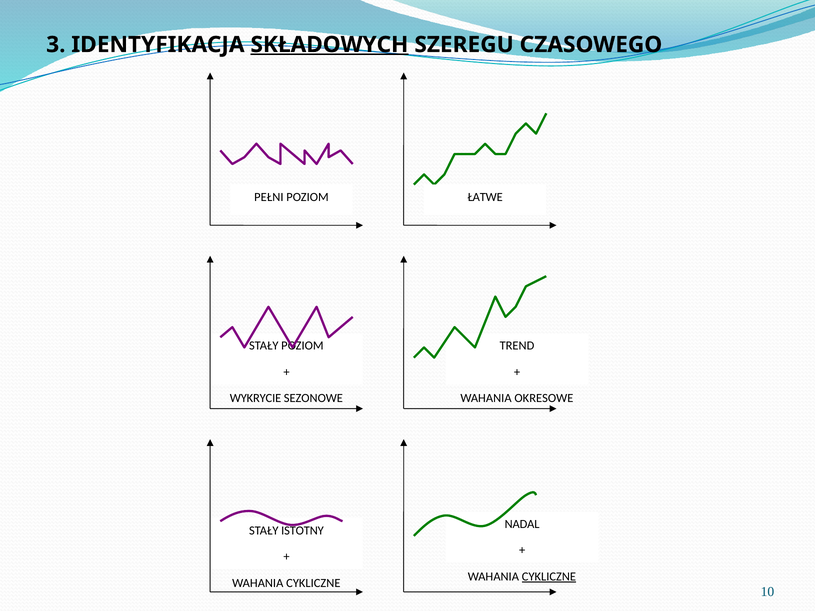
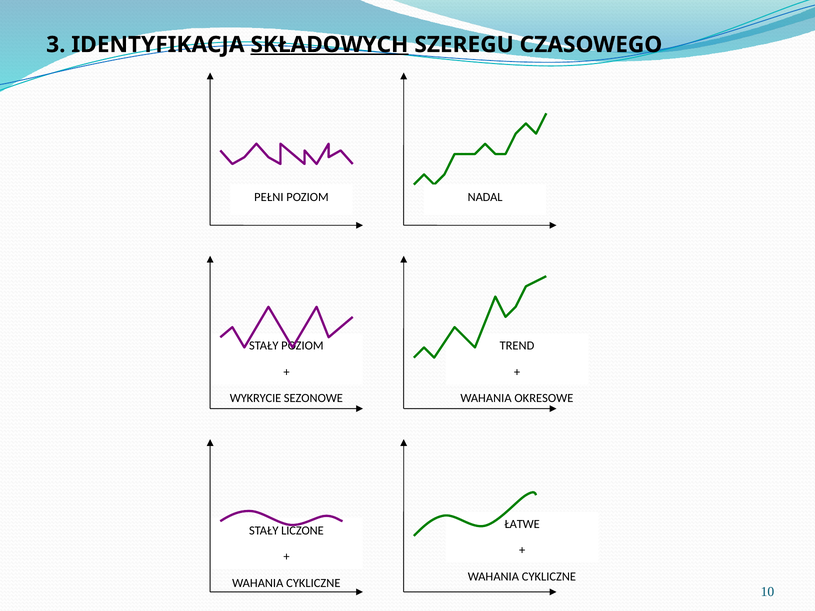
ŁATWE: ŁATWE -> NADAL (485, 197)
NADAL: NADAL -> ŁATWE (522, 524)
ISTOTNY: ISTOTNY -> LICZONE (302, 531)
CYKLICZNE underline: present -> none (549, 577)
